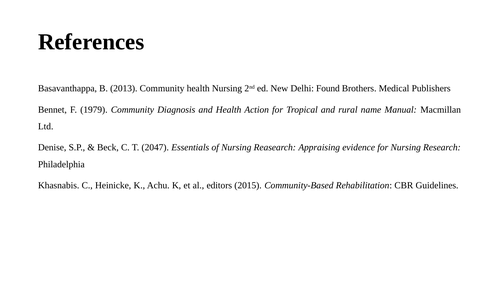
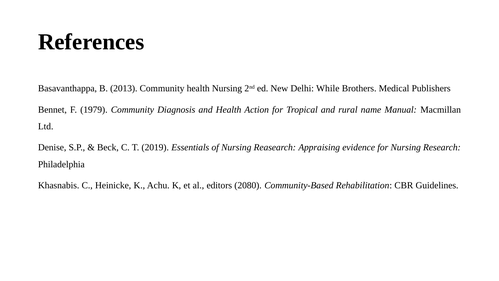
Found: Found -> While (328, 88)
2047: 2047 -> 2019 (155, 147)
2015: 2015 -> 2080 (248, 185)
